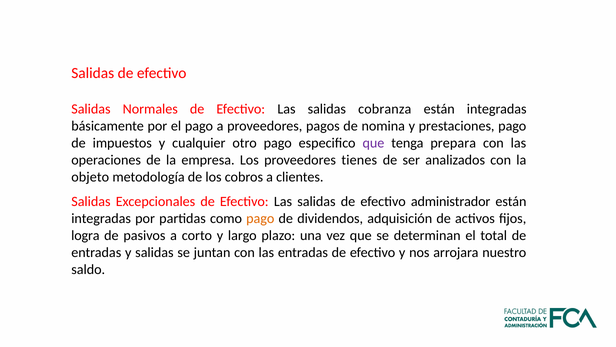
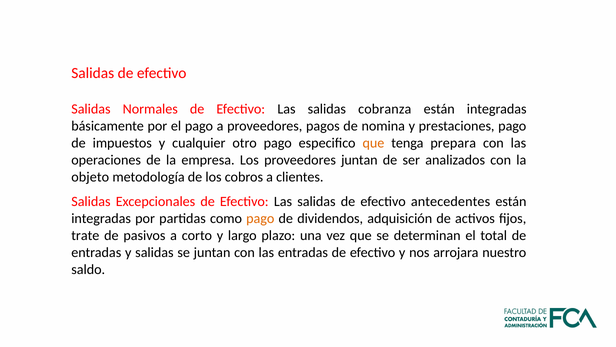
que colour: purple -> orange (373, 143)
proveedores tienes: tienes -> juntan (359, 160)
administrador: administrador -> antecedentes (451, 201)
logra: logra -> trate (85, 235)
